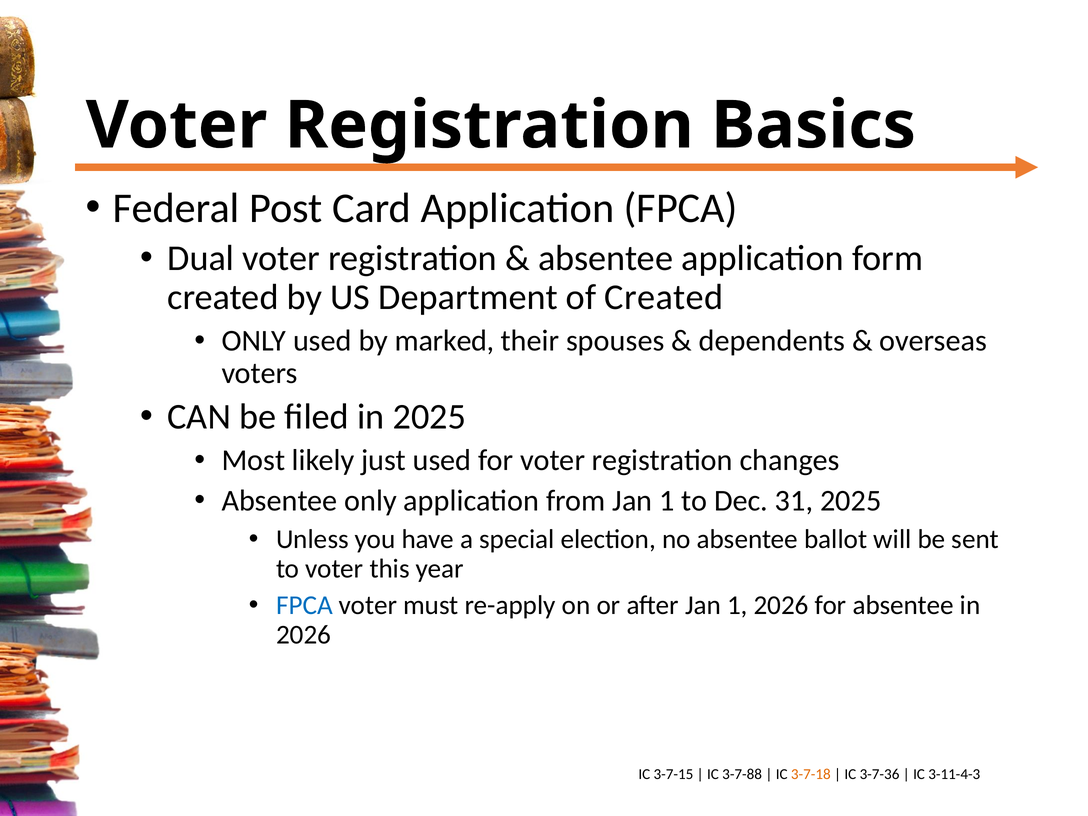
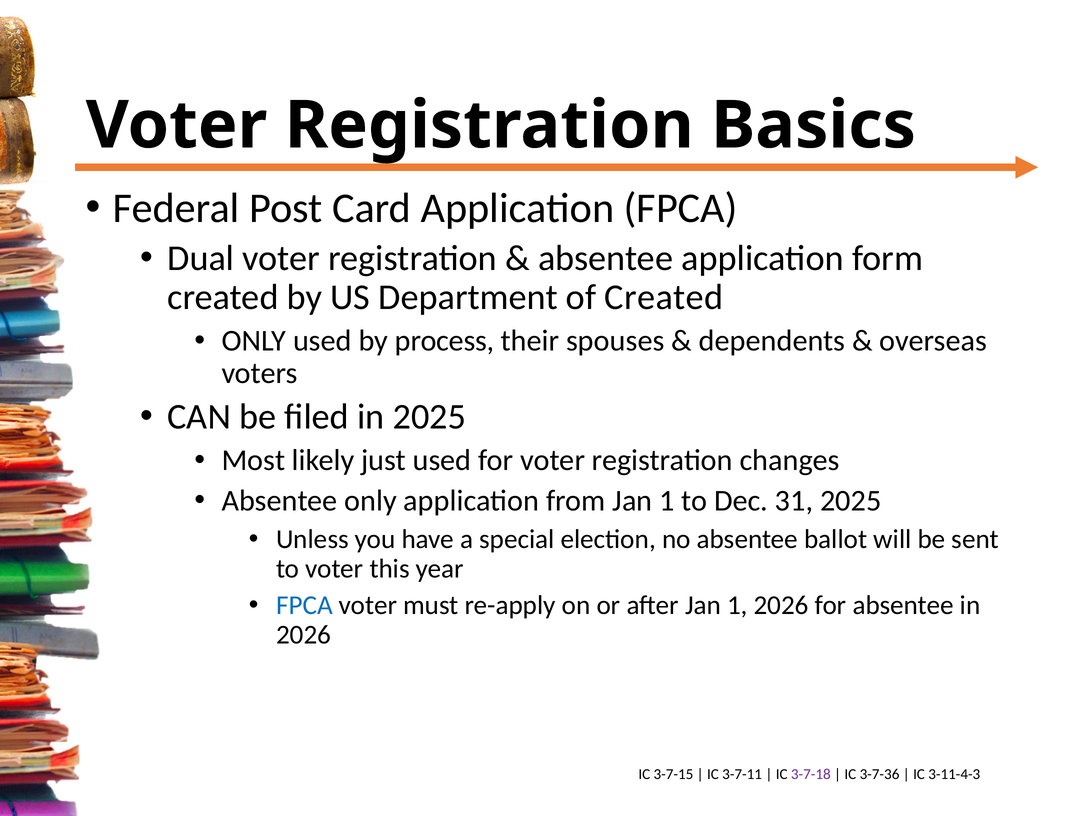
marked: marked -> process (445, 341)
3-7-88: 3-7-88 -> 3-7-11 (742, 774)
3-7-18 colour: orange -> purple (811, 774)
